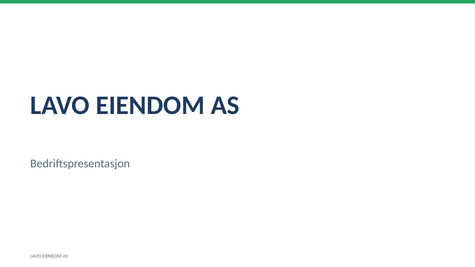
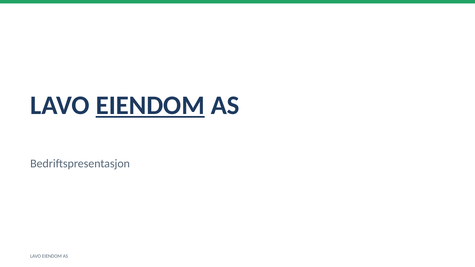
EIENDOM underline: none -> present (150, 105)
